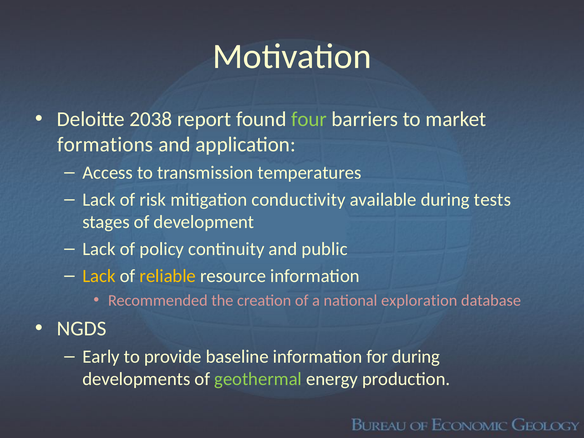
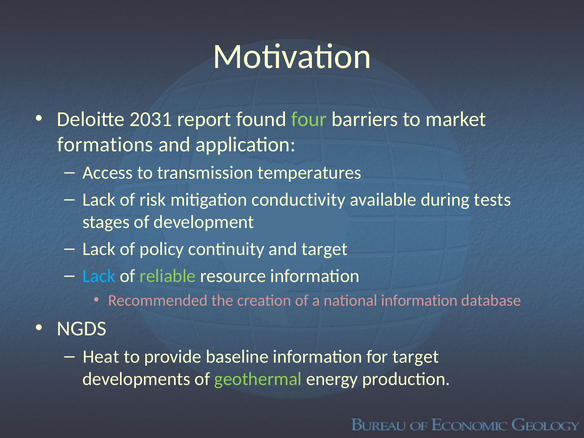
2038: 2038 -> 2031 (151, 119)
and public: public -> target (325, 249)
Lack colour: yellow -> light blue (99, 276)
reliable colour: yellow -> light green (168, 276)
national exploration: exploration -> information (419, 301)
Early: Early -> Heat (101, 357)
for during: during -> target (416, 357)
